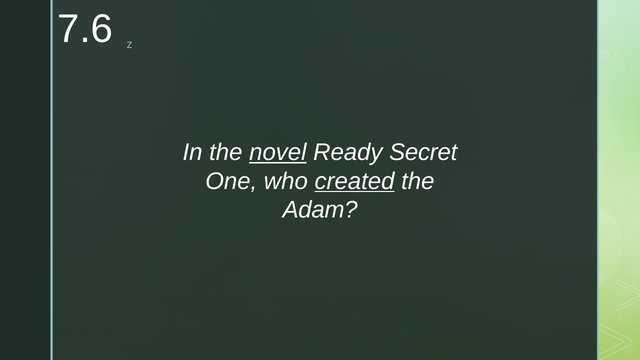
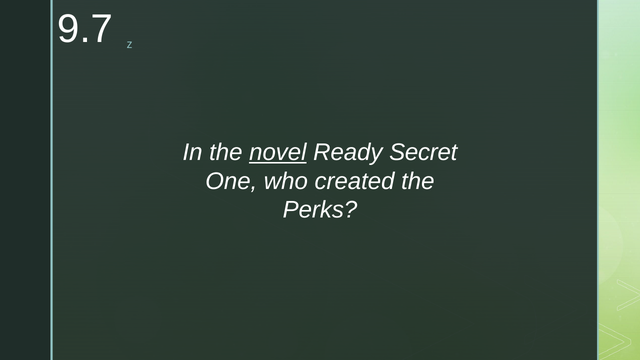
7.6: 7.6 -> 9.7 (85, 29)
created underline: present -> none (355, 181)
Adam: Adam -> Perks (320, 210)
